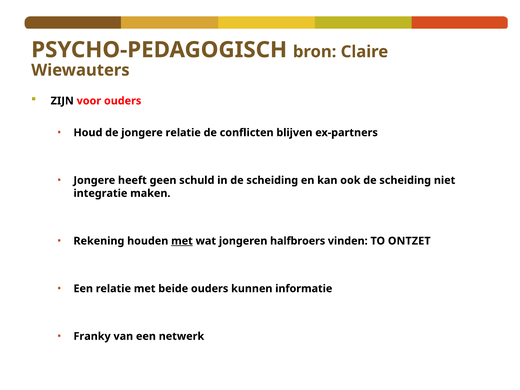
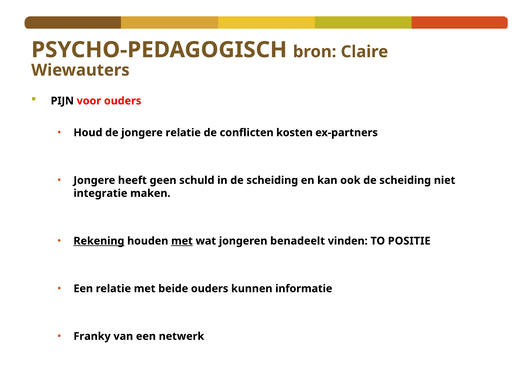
ZIJN: ZIJN -> PIJN (62, 101)
blijven: blijven -> kosten (294, 133)
Rekening underline: none -> present (99, 241)
halfbroers: halfbroers -> benadeelt (298, 241)
ONTZET: ONTZET -> POSITIE (409, 241)
